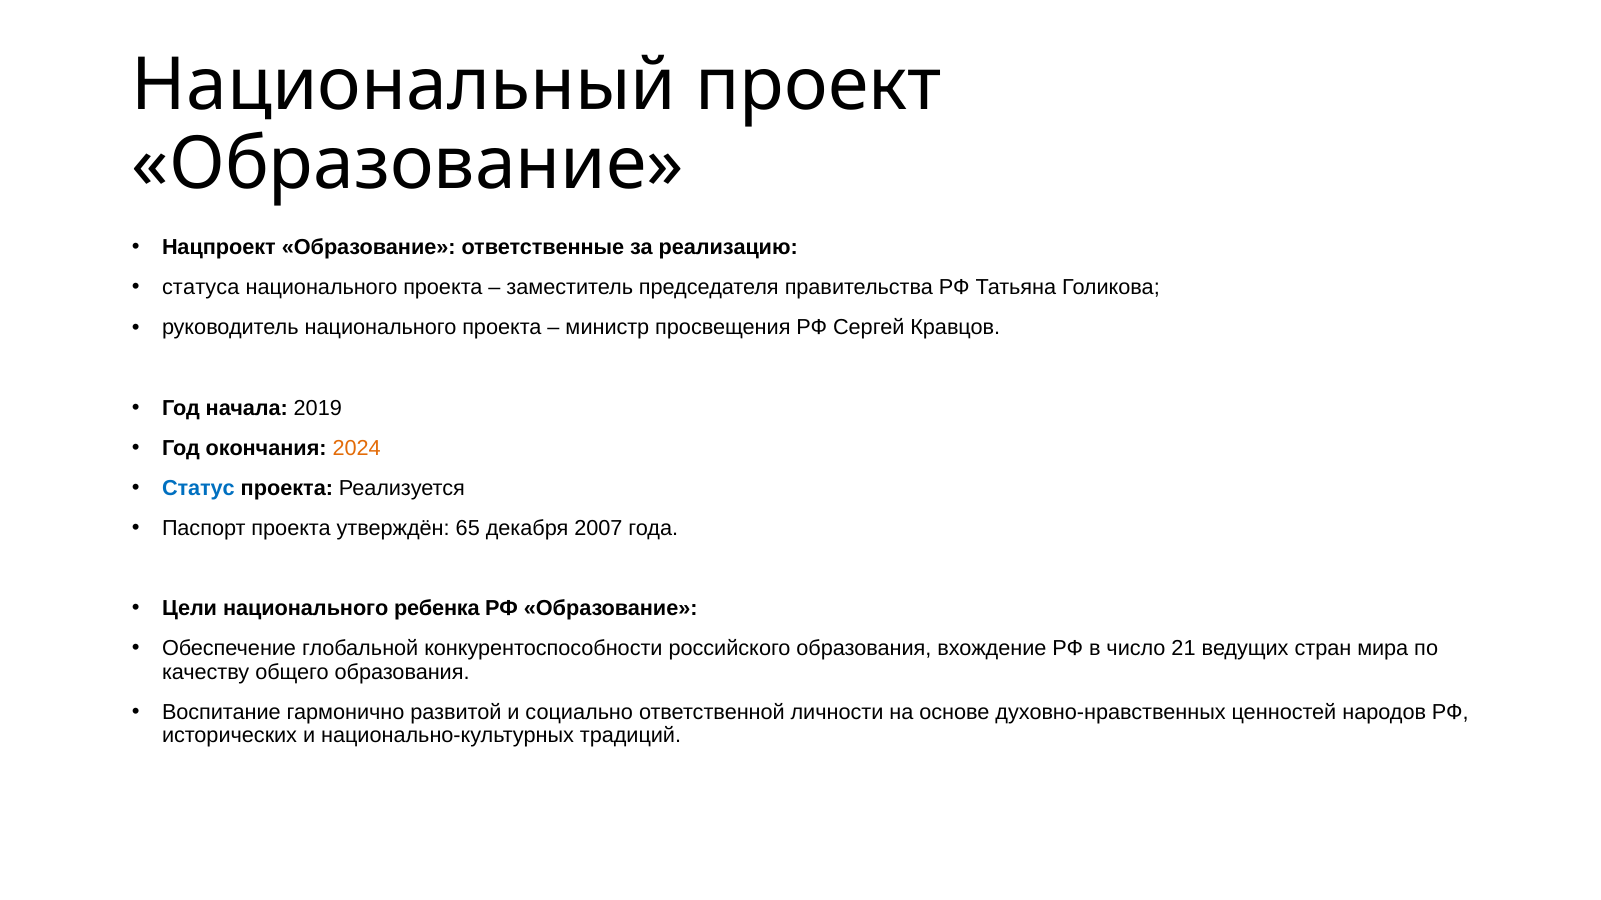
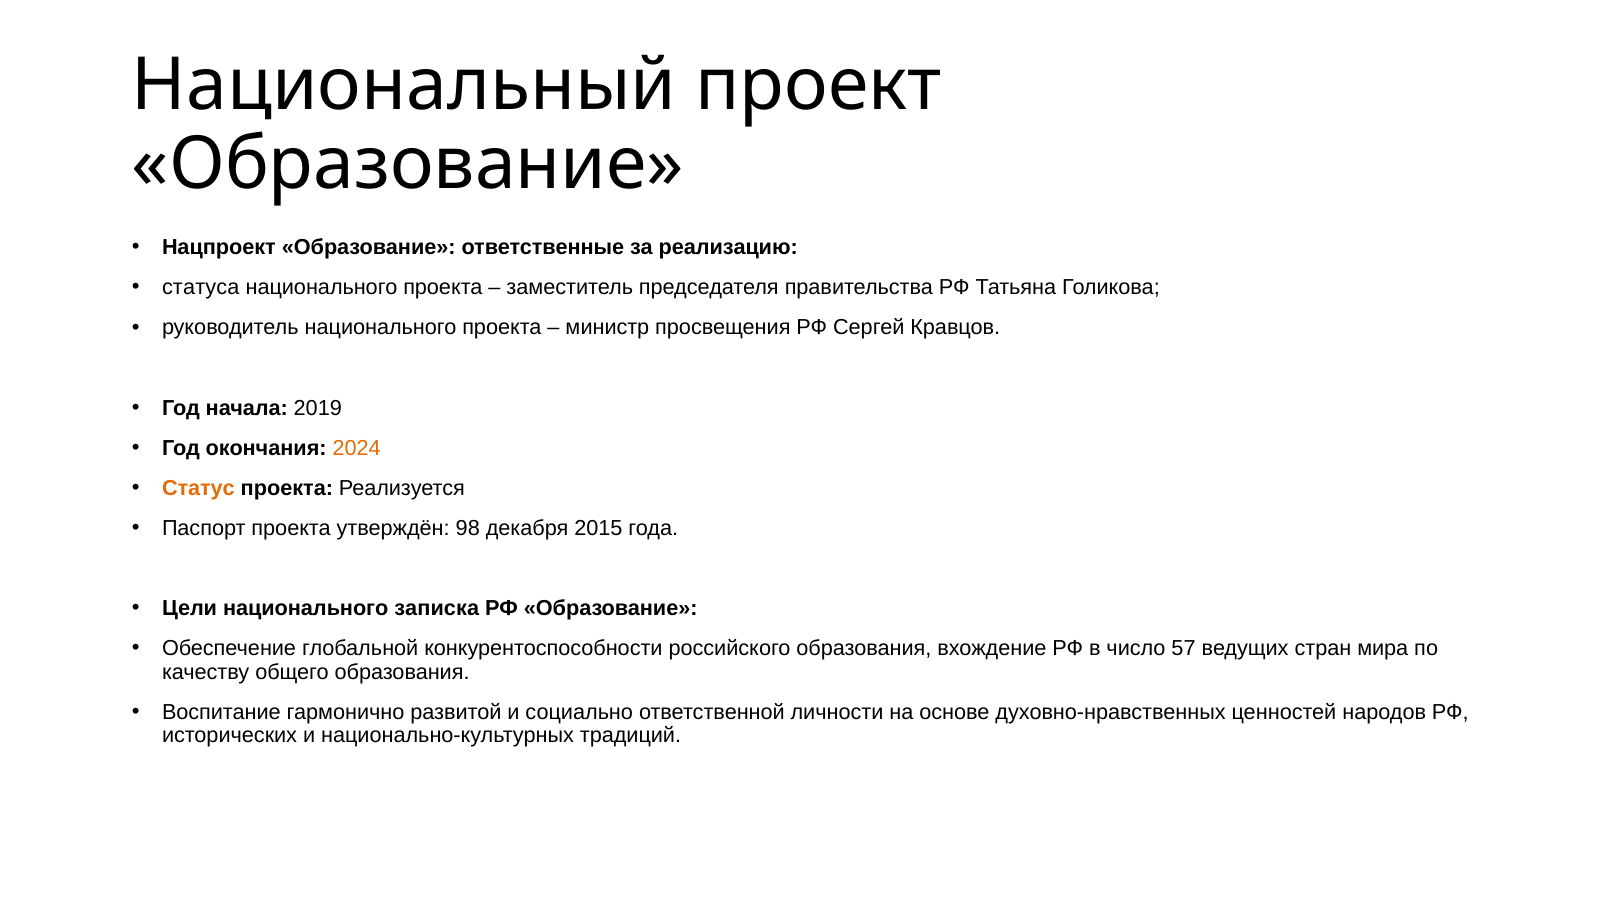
Статус colour: blue -> orange (198, 488)
65: 65 -> 98 (468, 529)
2007: 2007 -> 2015 (598, 529)
ребенка: ребенка -> записка (437, 609)
21: 21 -> 57 (1184, 649)
